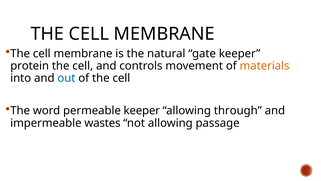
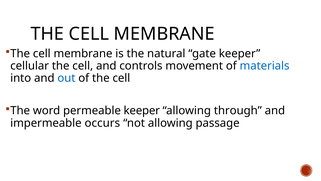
protein: protein -> cellular (30, 66)
materials colour: orange -> blue (265, 66)
wastes: wastes -> occurs (102, 123)
